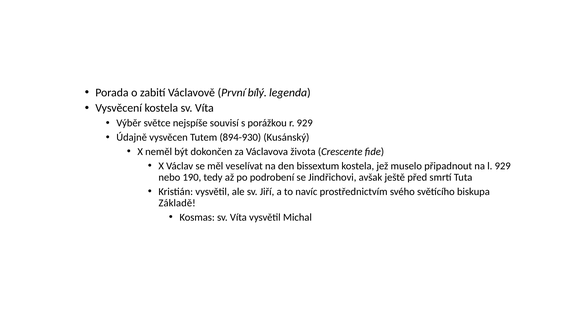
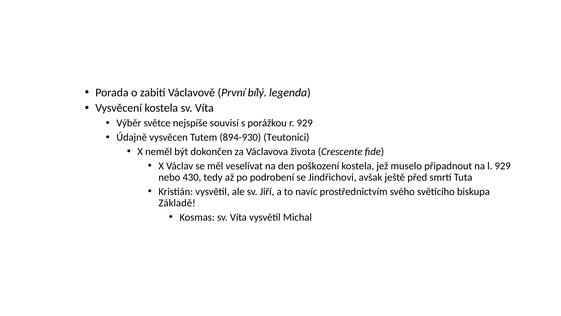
Kusánský: Kusánský -> Teutonici (286, 137)
bissextum: bissextum -> poškození (318, 166)
190: 190 -> 430 (192, 177)
